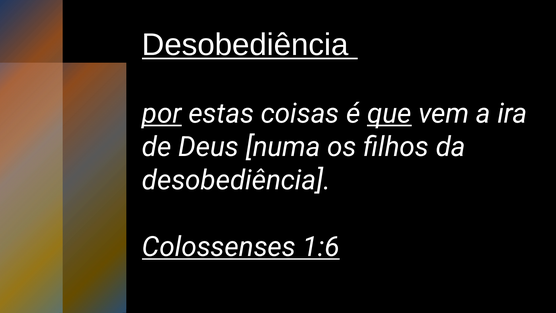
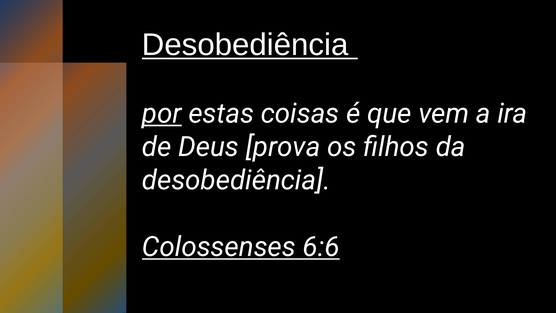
que underline: present -> none (389, 113)
numa: numa -> prova (283, 147)
1:6: 1:6 -> 6:6 (321, 247)
